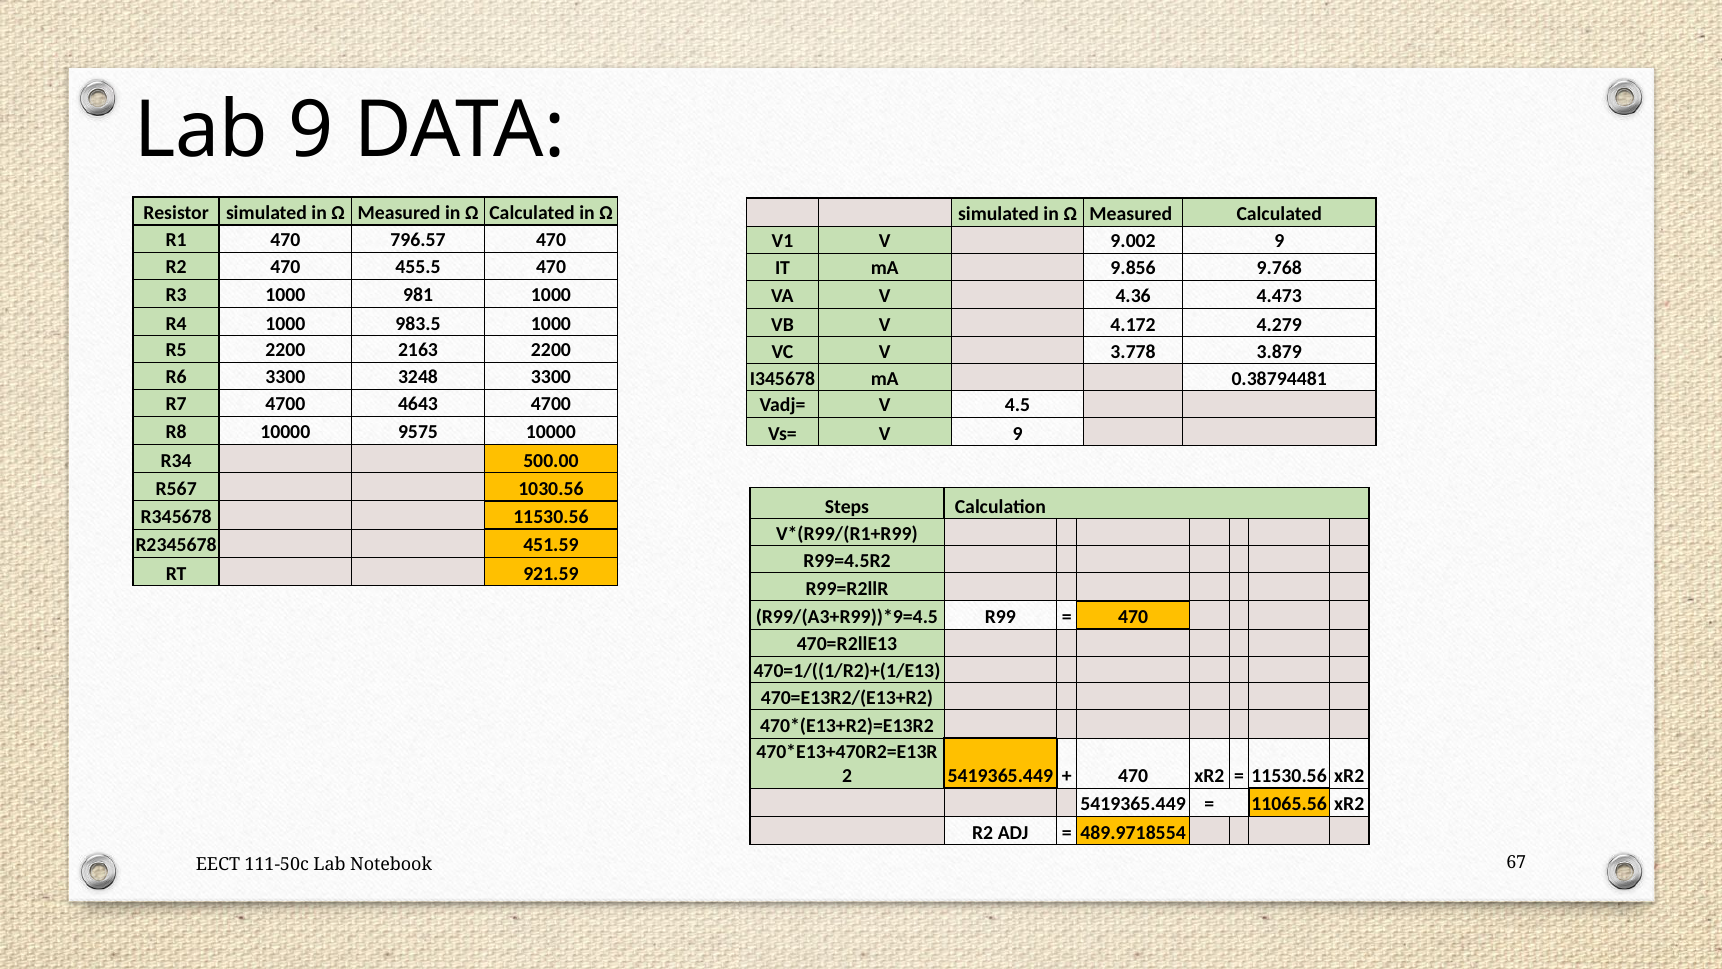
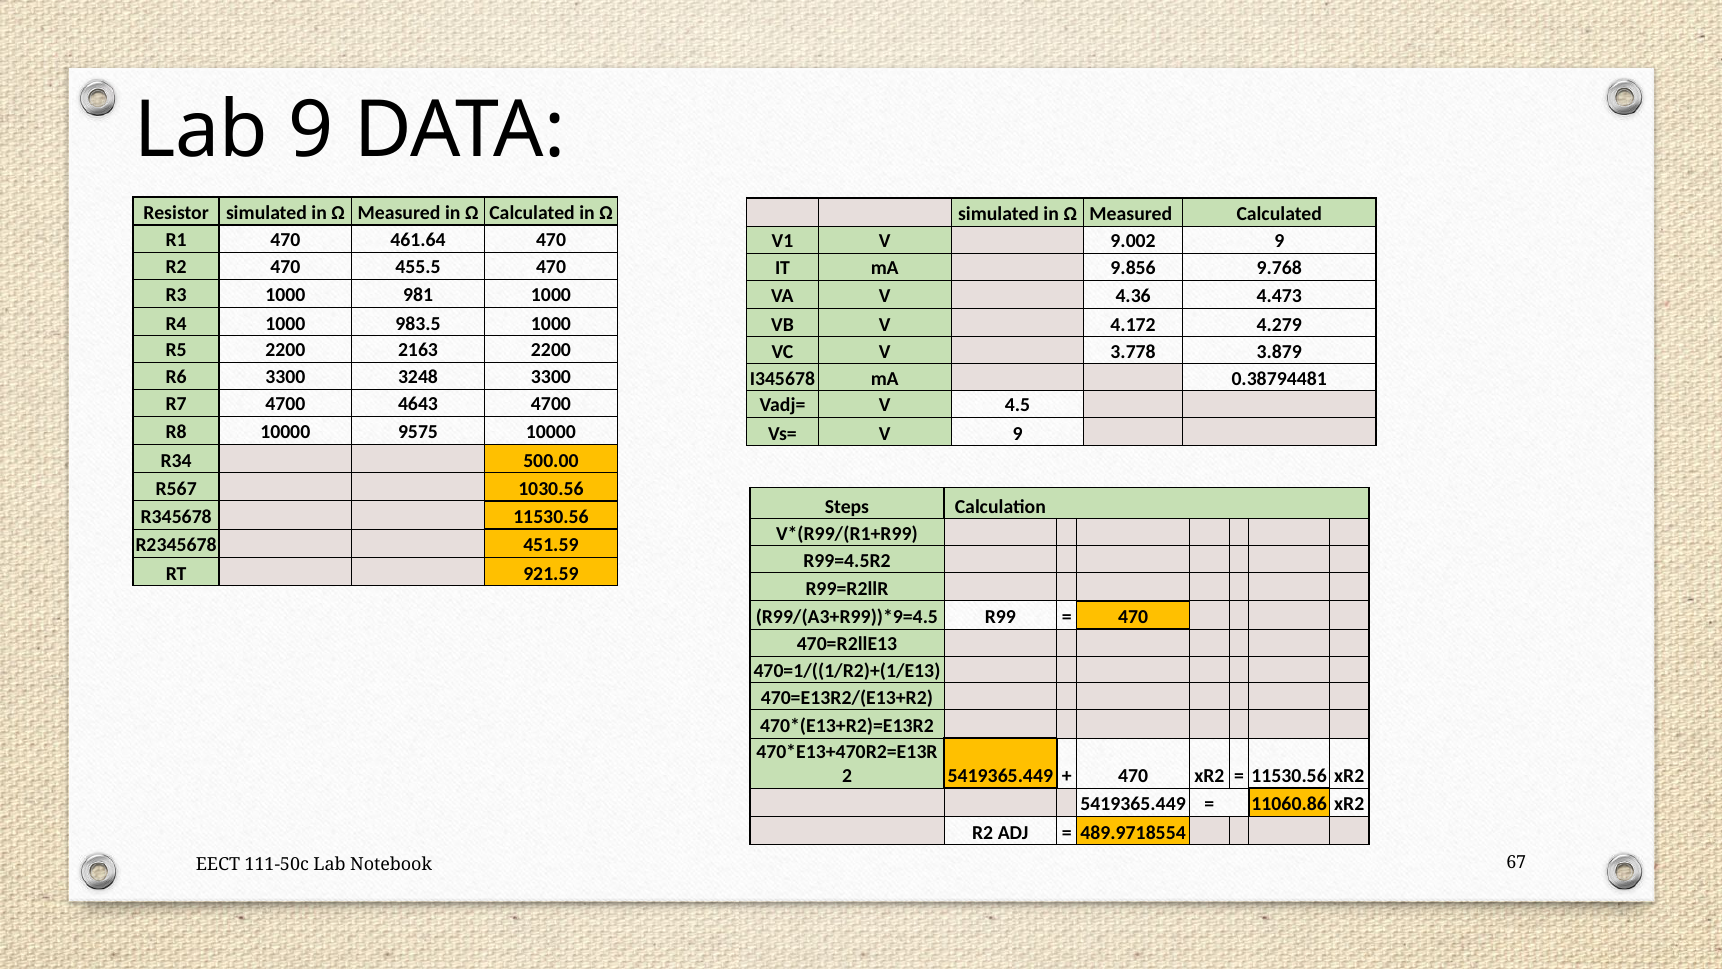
796.57: 796.57 -> 461.64 (418, 240)
11065.56: 11065.56 -> 11060.86 (1289, 804)
